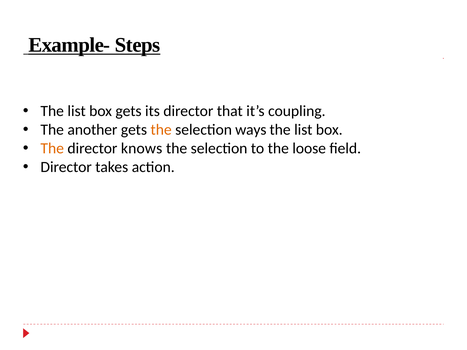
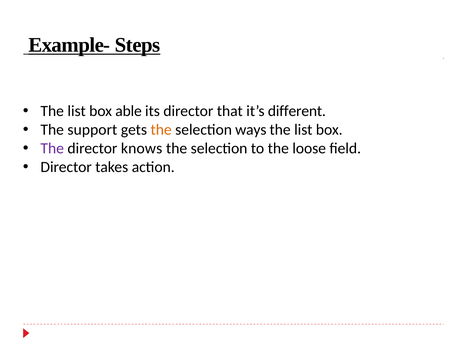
box gets: gets -> able (129, 111)
coupling: coupling -> different (297, 111)
another: another -> support (92, 130)
The colour: orange -> purple (52, 149)
